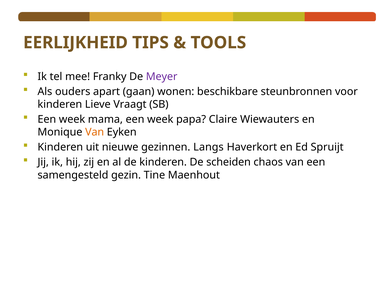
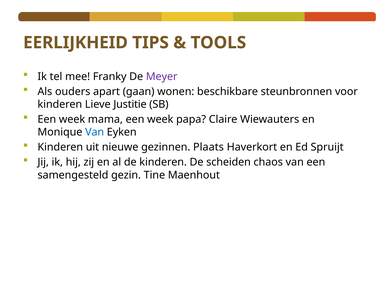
Vraagt: Vraagt -> Justitie (130, 104)
Van colour: orange -> blue (95, 132)
Langs: Langs -> Plaats (208, 147)
